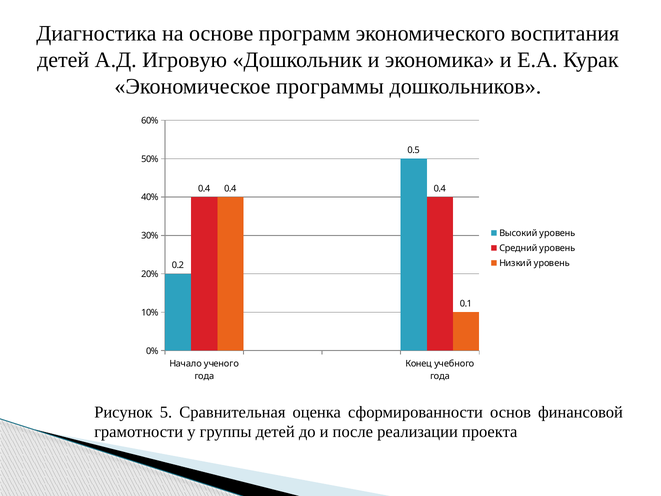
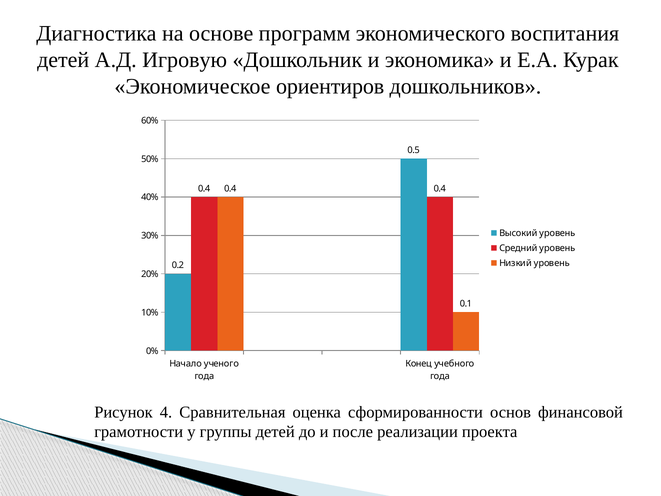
программы: программы -> ориентиров (330, 86)
5: 5 -> 4 (166, 412)
